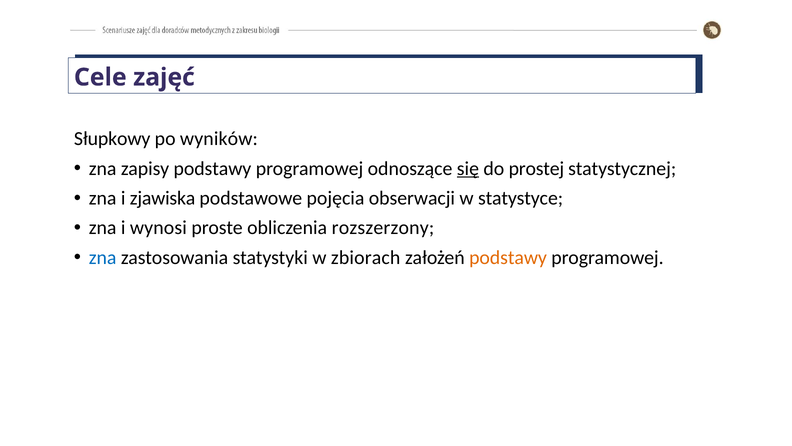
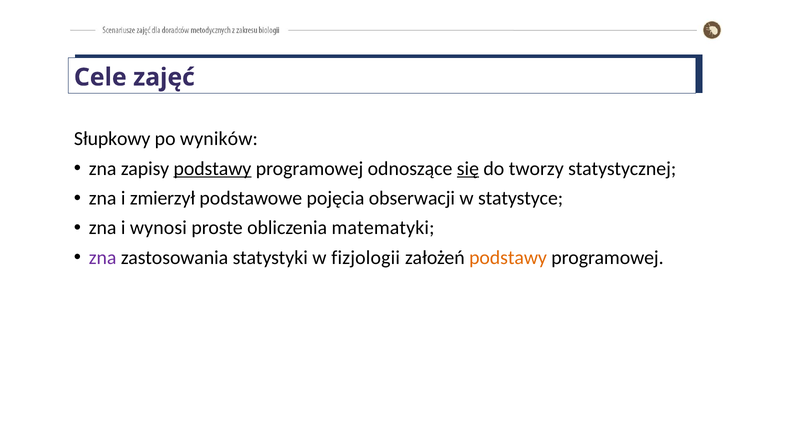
podstawy underline: none -> present (212, 168)
prostej: prostej -> tworzy (536, 168)
zjawiska: zjawiska -> zmierzył (163, 198)
rozszerzony: rozszerzony -> matematyki (383, 228)
zna colour: blue -> purple (103, 257)
zbiorach: zbiorach -> fizjologii (366, 257)
